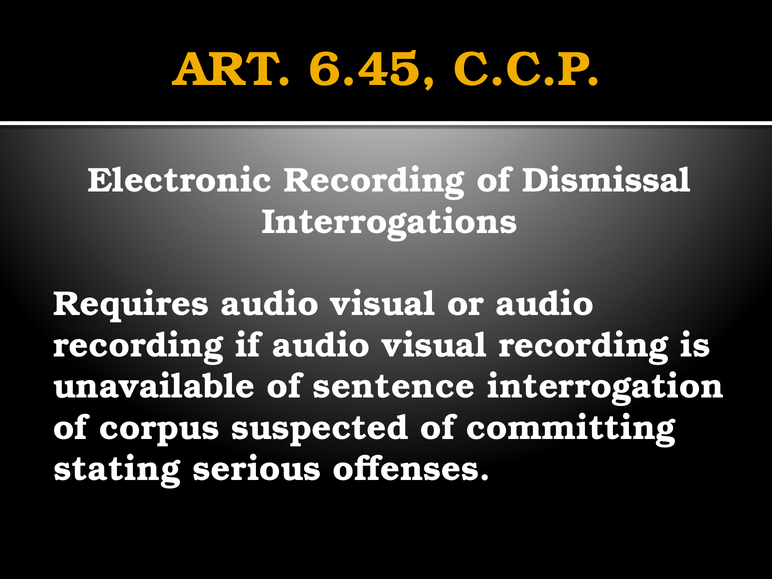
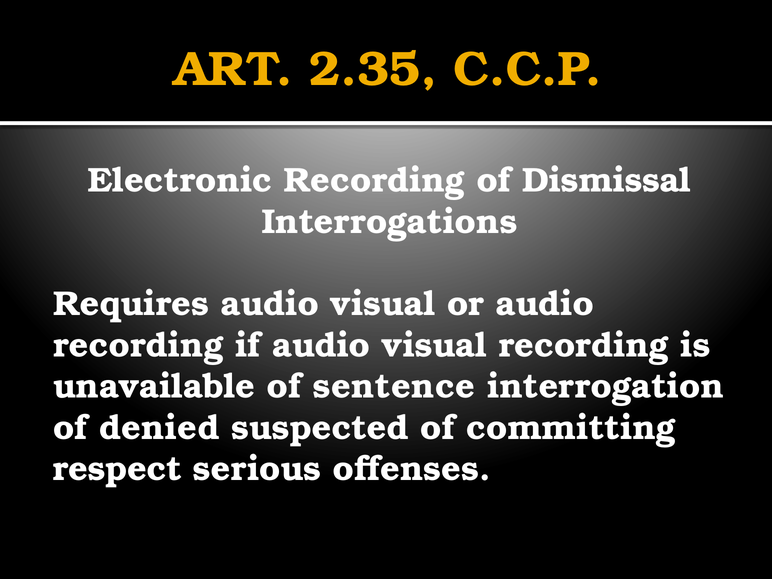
6.45: 6.45 -> 2.35 (373, 69)
corpus: corpus -> denied (159, 428)
stating: stating -> respect (117, 469)
